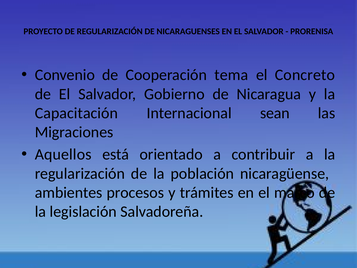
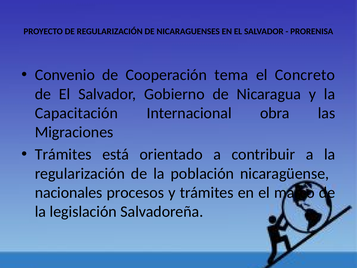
sean: sean -> obra (275, 113)
Aquellos: Aquellos -> Trámites (63, 154)
ambientes: ambientes -> nacionales (69, 192)
